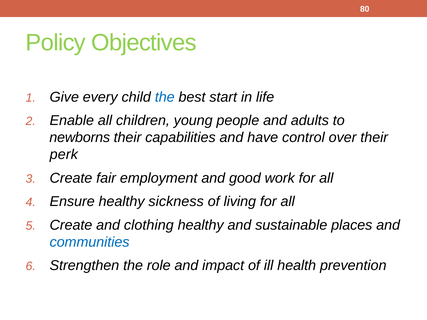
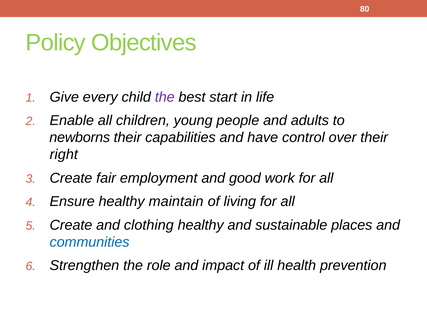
the colour: blue -> purple (165, 97)
perk: perk -> right (64, 155)
sickness: sickness -> maintain (176, 202)
